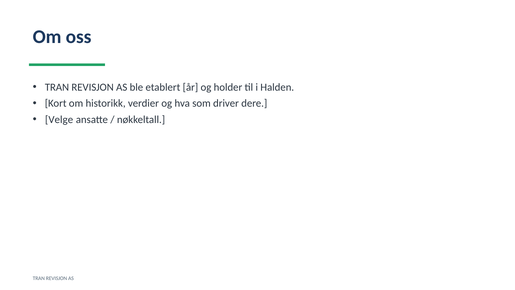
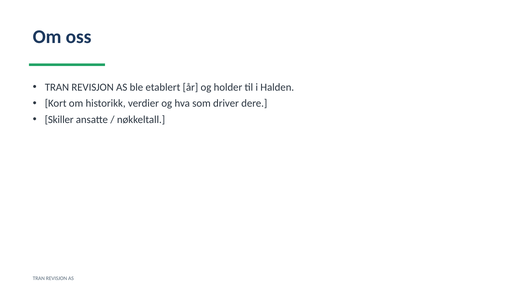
Velge: Velge -> Skiller (59, 119)
